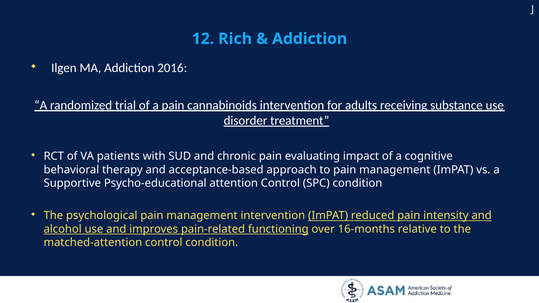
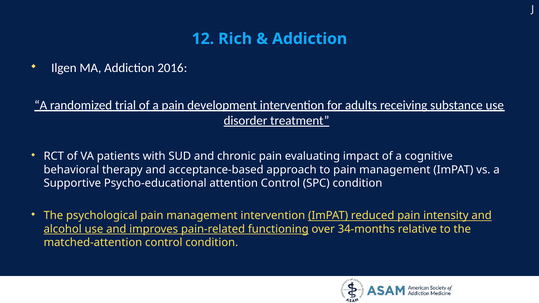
cannabinoids: cannabinoids -> development (222, 105)
16-months: 16-months -> 34-months (366, 229)
